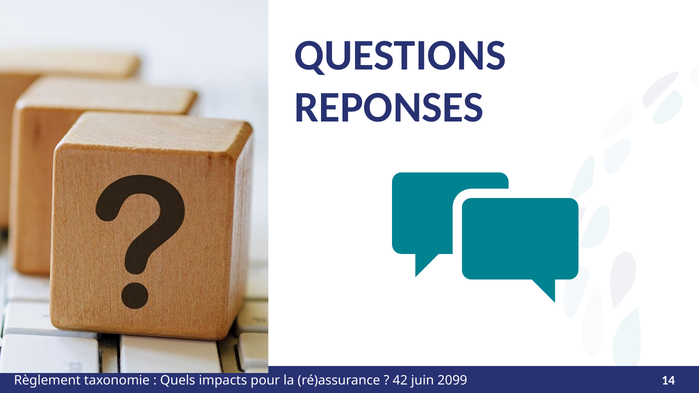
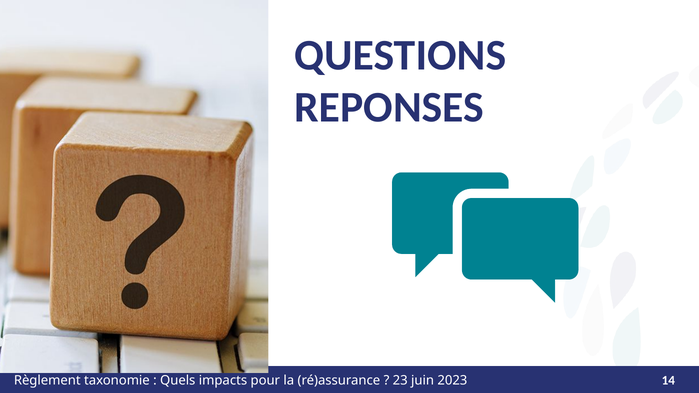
42: 42 -> 23 (400, 381)
2099: 2099 -> 2023 (452, 381)
